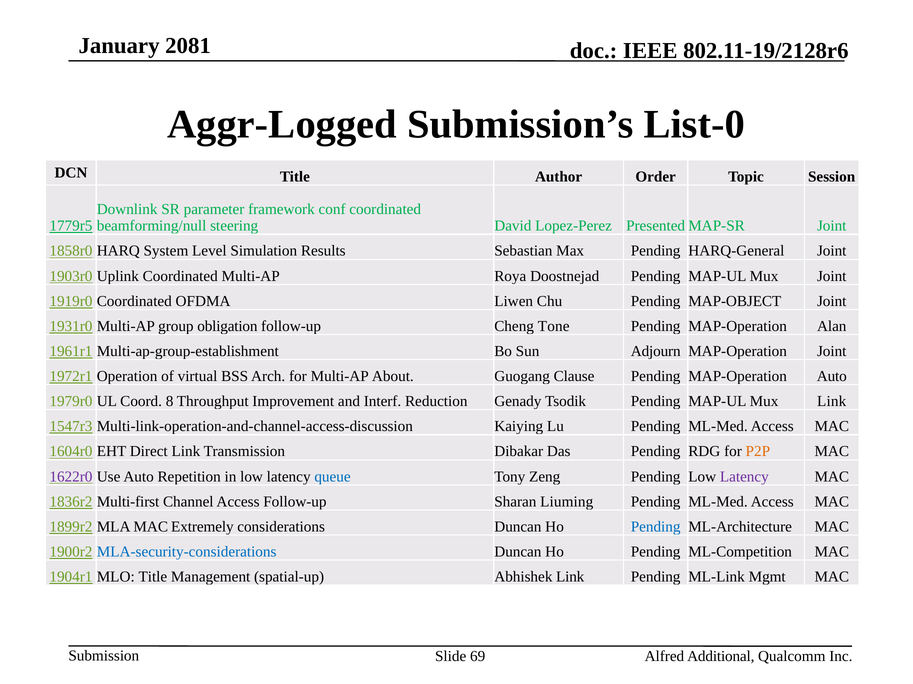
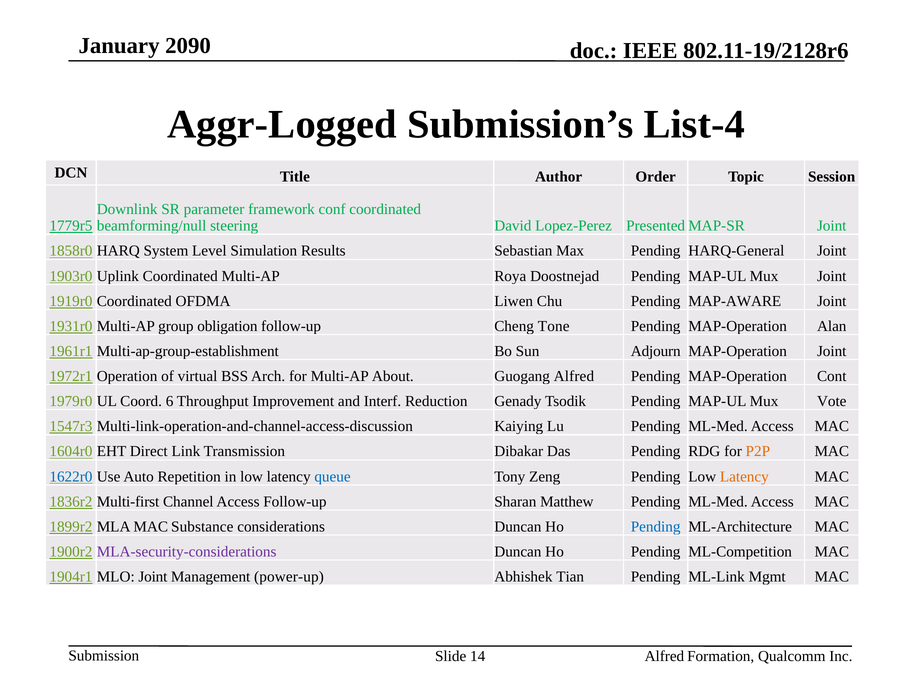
2081: 2081 -> 2090 (188, 46)
List-0: List-0 -> List-4 (694, 124)
MAP-OBJECT: MAP-OBJECT -> MAP-AWARE (735, 301)
Guogang Clause: Clause -> Alfred (574, 377)
MAP-Operation Auto: Auto -> Cont (832, 377)
8: 8 -> 6 (170, 402)
Mux Link: Link -> Vote (832, 402)
1622r0 colour: purple -> blue (71, 477)
Latency colour: purple -> orange (744, 477)
Liuming: Liuming -> Matthew (567, 502)
Extremely: Extremely -> Substance (202, 527)
MLA-security-considerations colour: blue -> purple (187, 552)
MLO Title: Title -> Joint (153, 577)
spatial-up: spatial-up -> power-up (289, 577)
Abhishek Link: Link -> Tian (570, 577)
69: 69 -> 14 (478, 657)
Additional: Additional -> Formation (721, 657)
